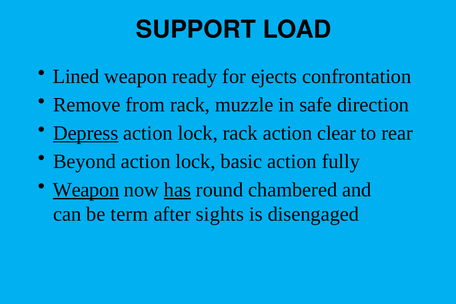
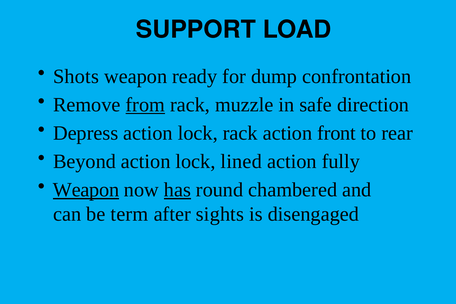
Lined: Lined -> Shots (76, 76)
ejects: ejects -> dump (274, 76)
from underline: none -> present (145, 105)
Depress underline: present -> none (86, 133)
clear: clear -> front (337, 133)
basic: basic -> lined (241, 162)
